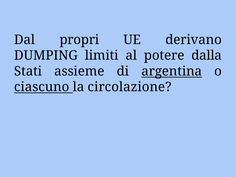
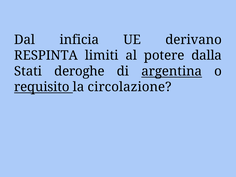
propri: propri -> inficia (79, 40)
DUMPING: DUMPING -> RESPINTA (46, 55)
assieme: assieme -> deroghe (79, 71)
ciascuno: ciascuno -> requisito (42, 87)
